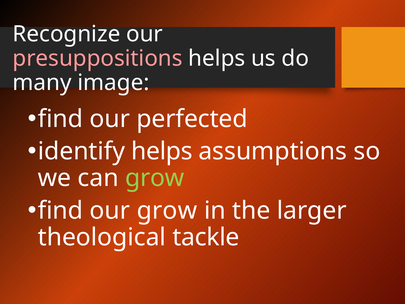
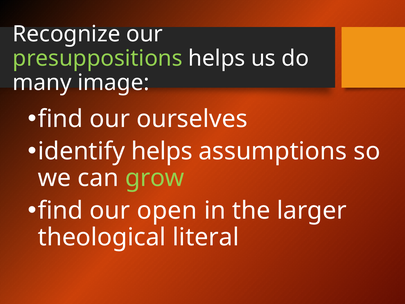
presuppositions colour: pink -> light green (98, 58)
perfected: perfected -> ourselves (192, 119)
our grow: grow -> open (167, 210)
tackle: tackle -> literal (206, 237)
